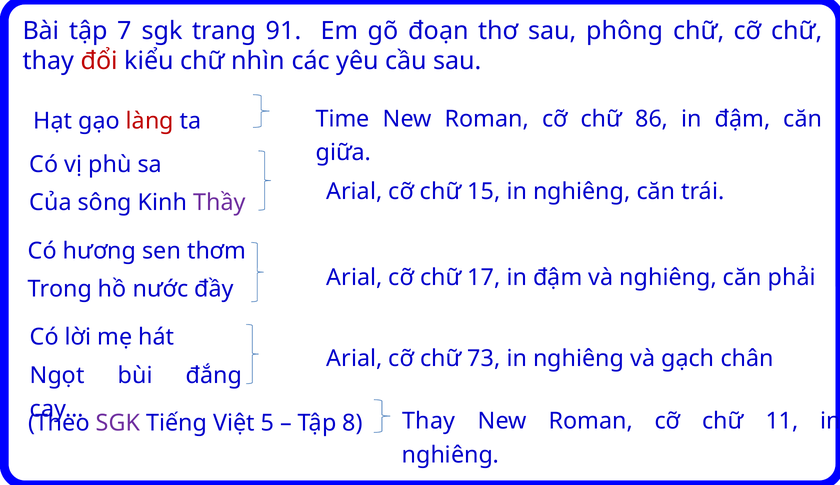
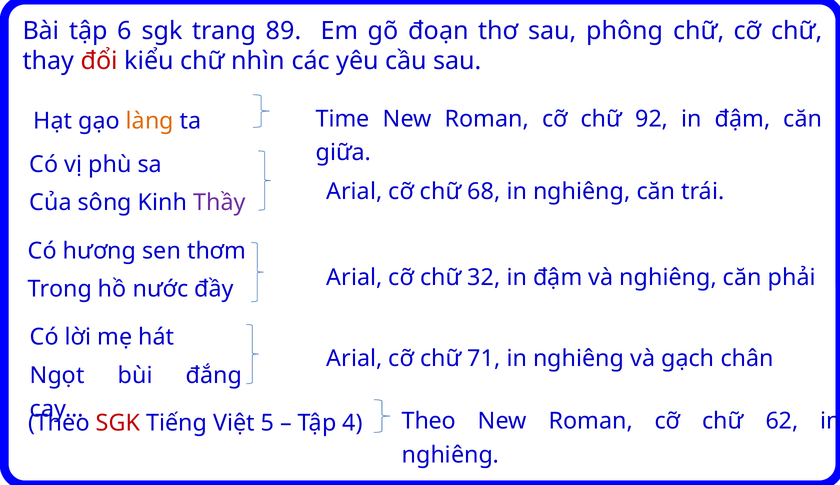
7: 7 -> 6 (125, 31)
91: 91 -> 89 (284, 31)
86: 86 -> 92 (652, 119)
làng colour: red -> orange (150, 121)
15: 15 -> 68 (484, 191)
17: 17 -> 32 (484, 278)
73: 73 -> 71 (484, 358)
Thay: Thay -> Theo (429, 421)
11: 11 -> 62 (782, 421)
SGK colour: purple -> red (118, 423)
8: 8 -> 4 (353, 423)
